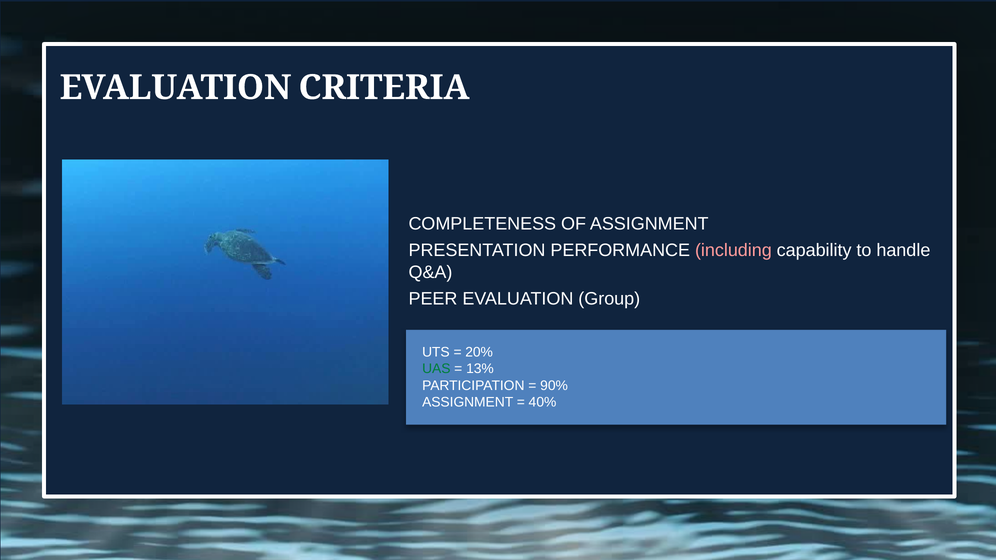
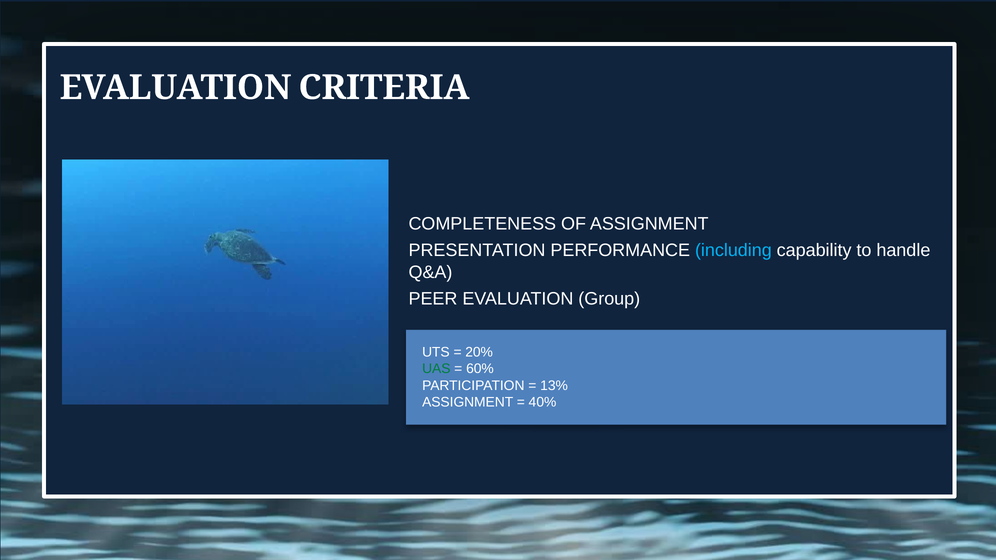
including colour: pink -> light blue (733, 251)
13%: 13% -> 60% (480, 369)
90%: 90% -> 13% (554, 386)
